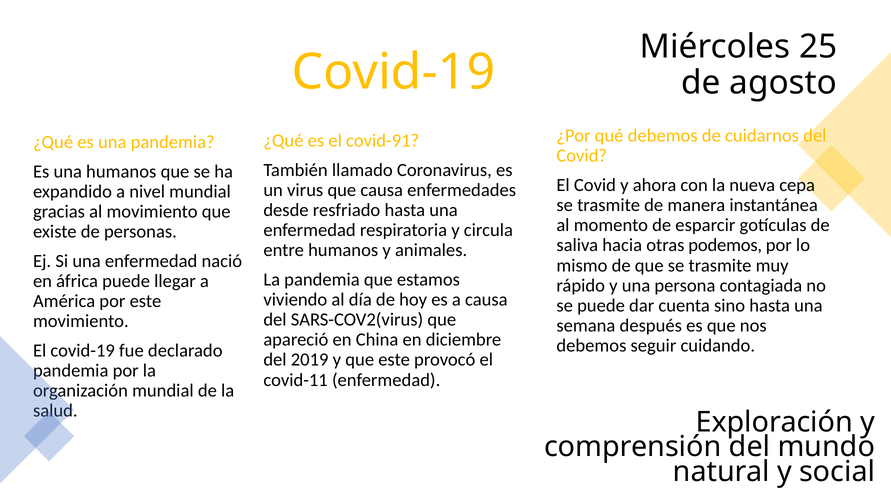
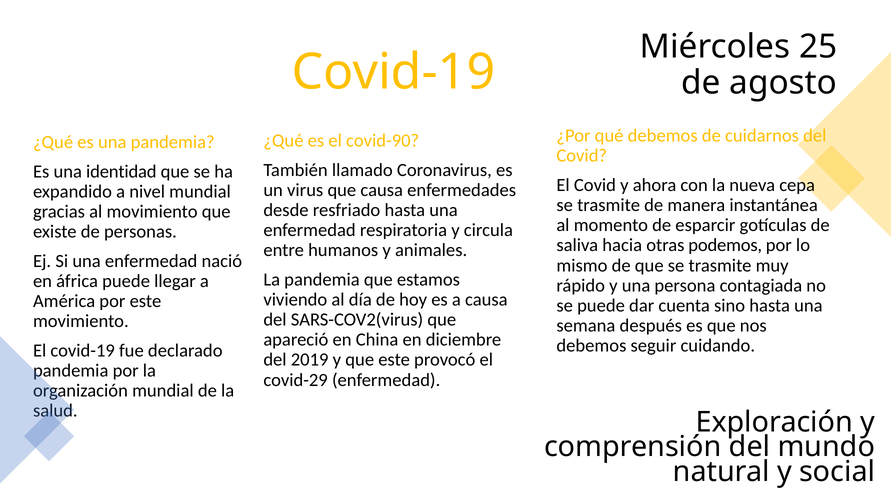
covid-91: covid-91 -> covid-90 (383, 141)
una humanos: humanos -> identidad (121, 172)
covid-11: covid-11 -> covid-29 (296, 380)
